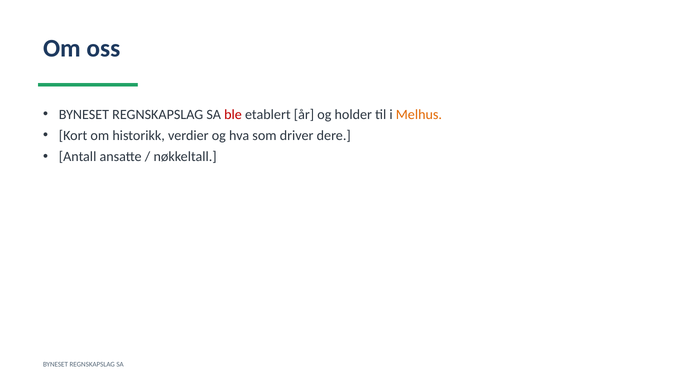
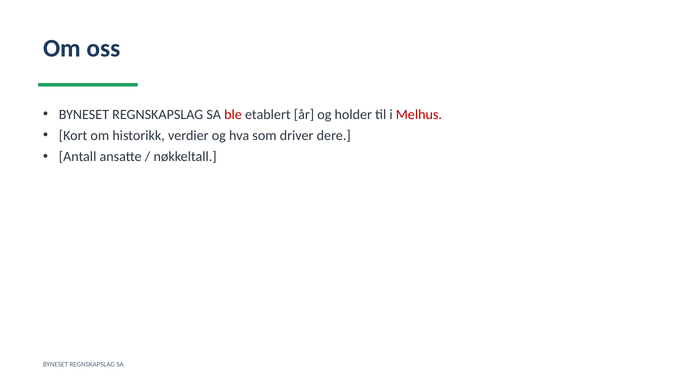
Melhus colour: orange -> red (419, 114)
